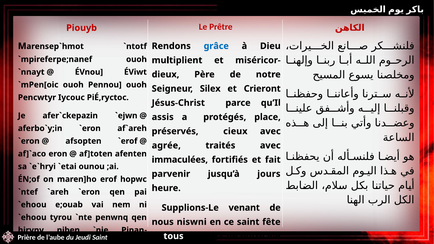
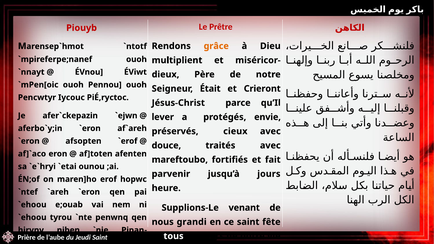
grâce colour: blue -> orange (216, 46)
Silex: Silex -> Était (210, 89)
assis: assis -> lever (163, 117)
place: place -> envie (268, 117)
agrée: agrée -> douce (166, 146)
immaculées: immaculées -> mareftoubo (180, 160)
niswni: niswni -> grandi (192, 222)
